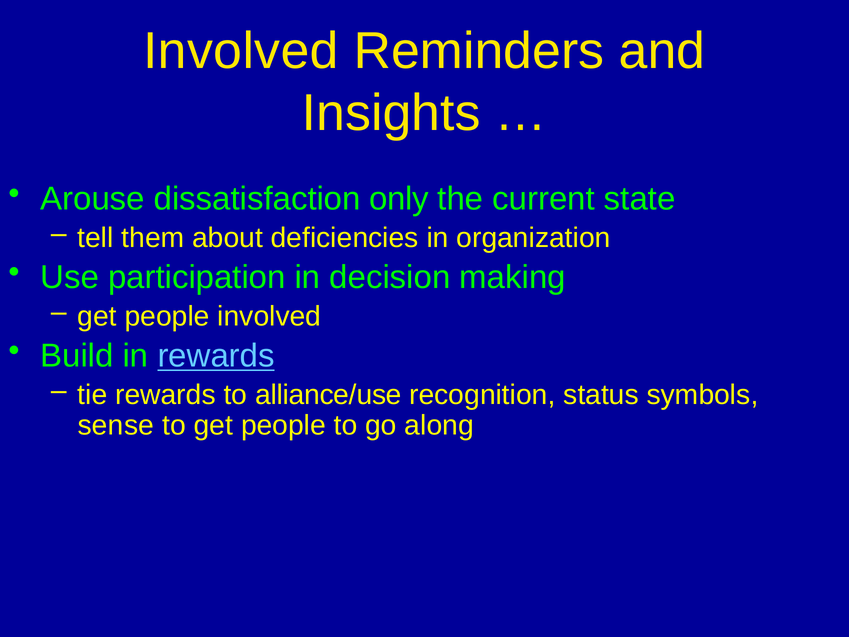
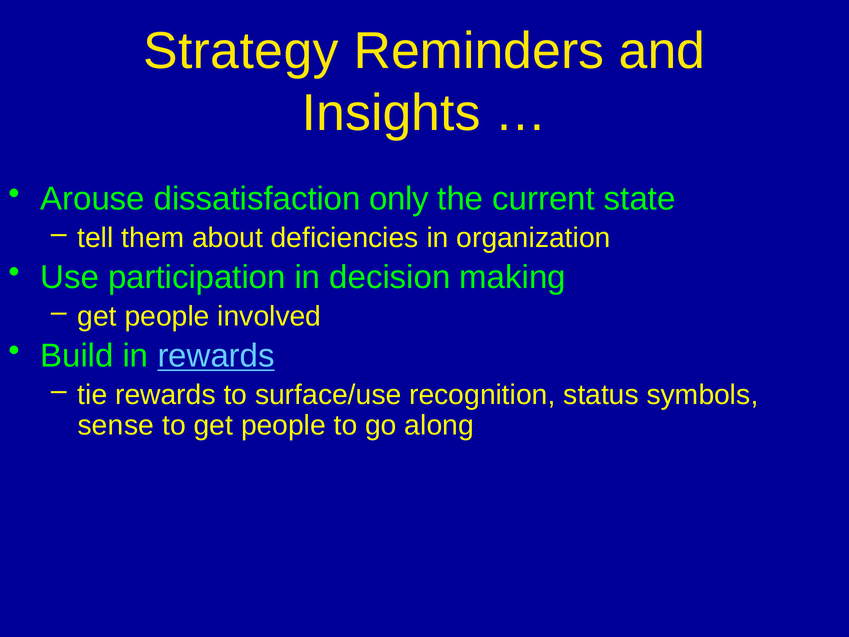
Involved: Involved -> Strategy (241, 51)
alliance/use: alliance/use -> surface/use (328, 395)
